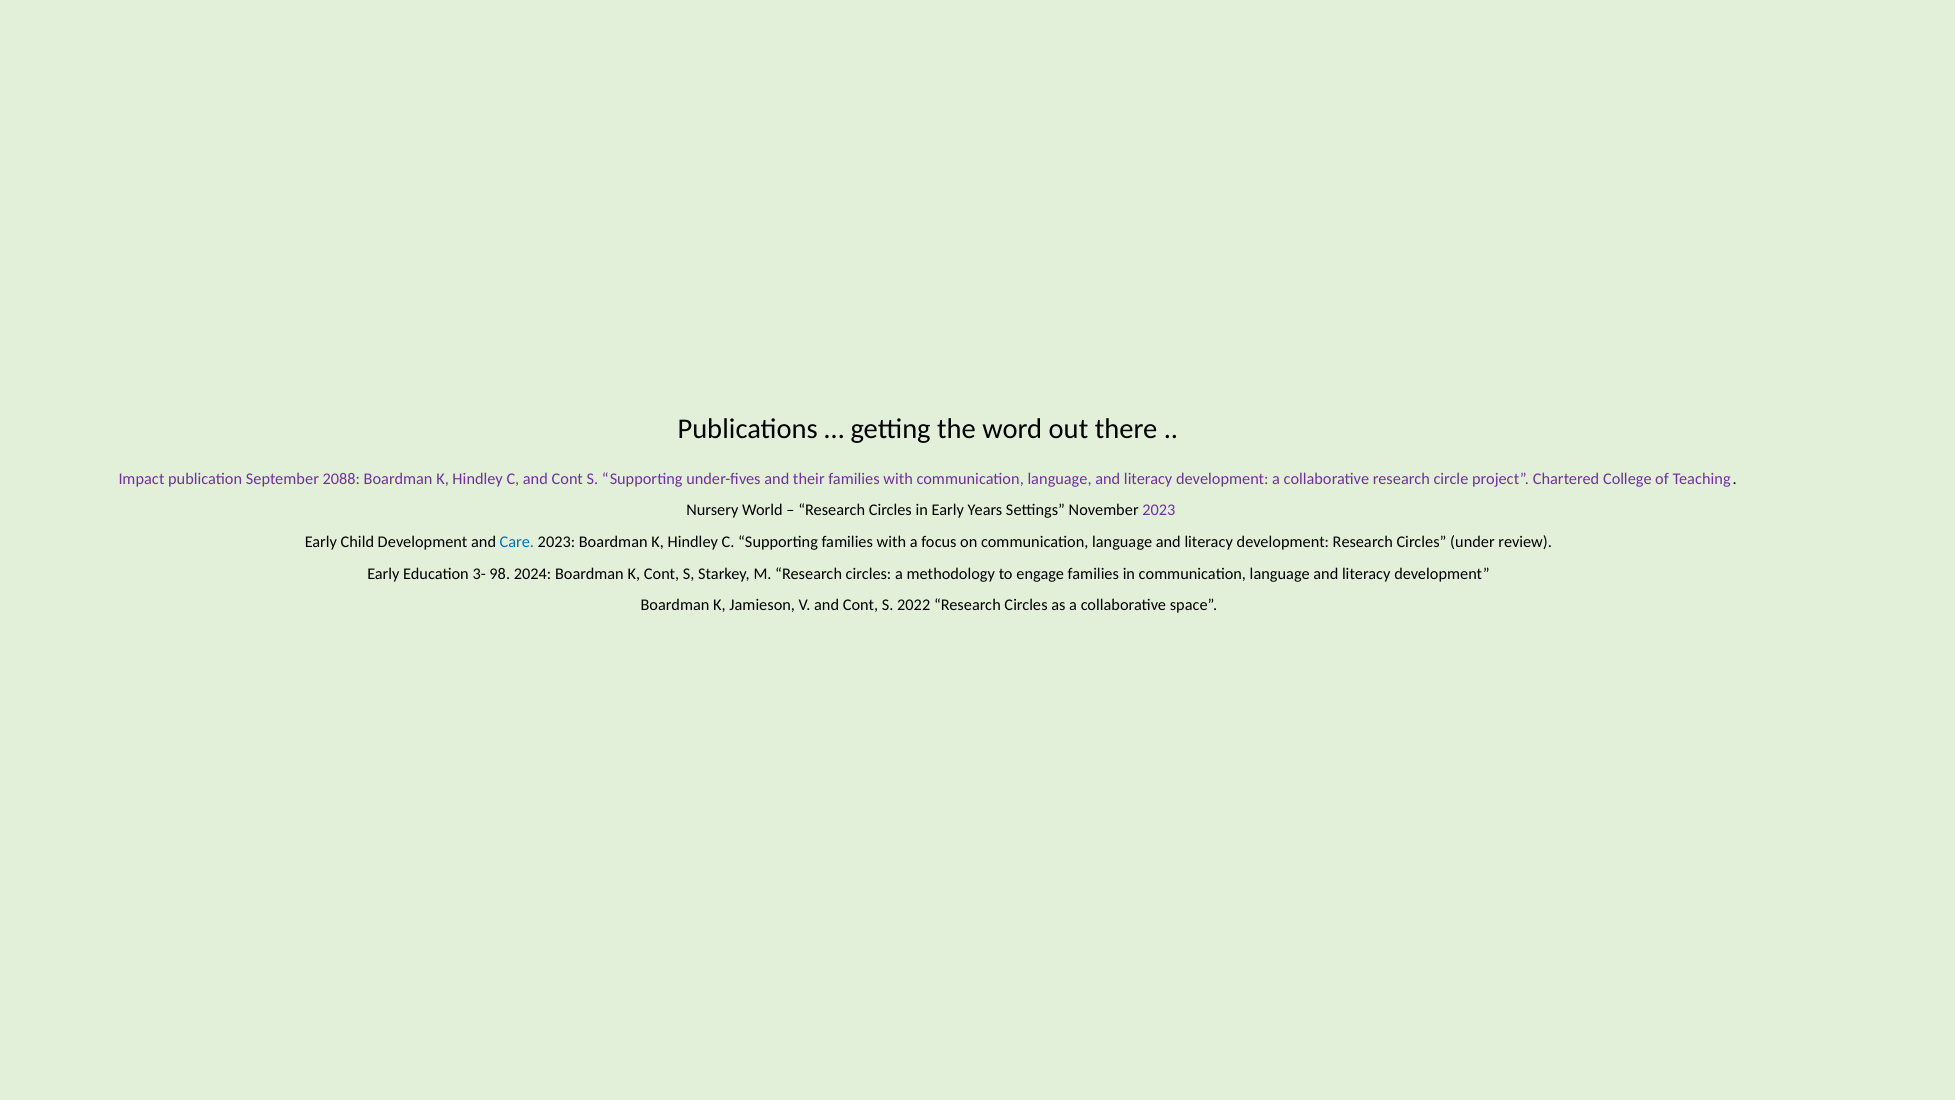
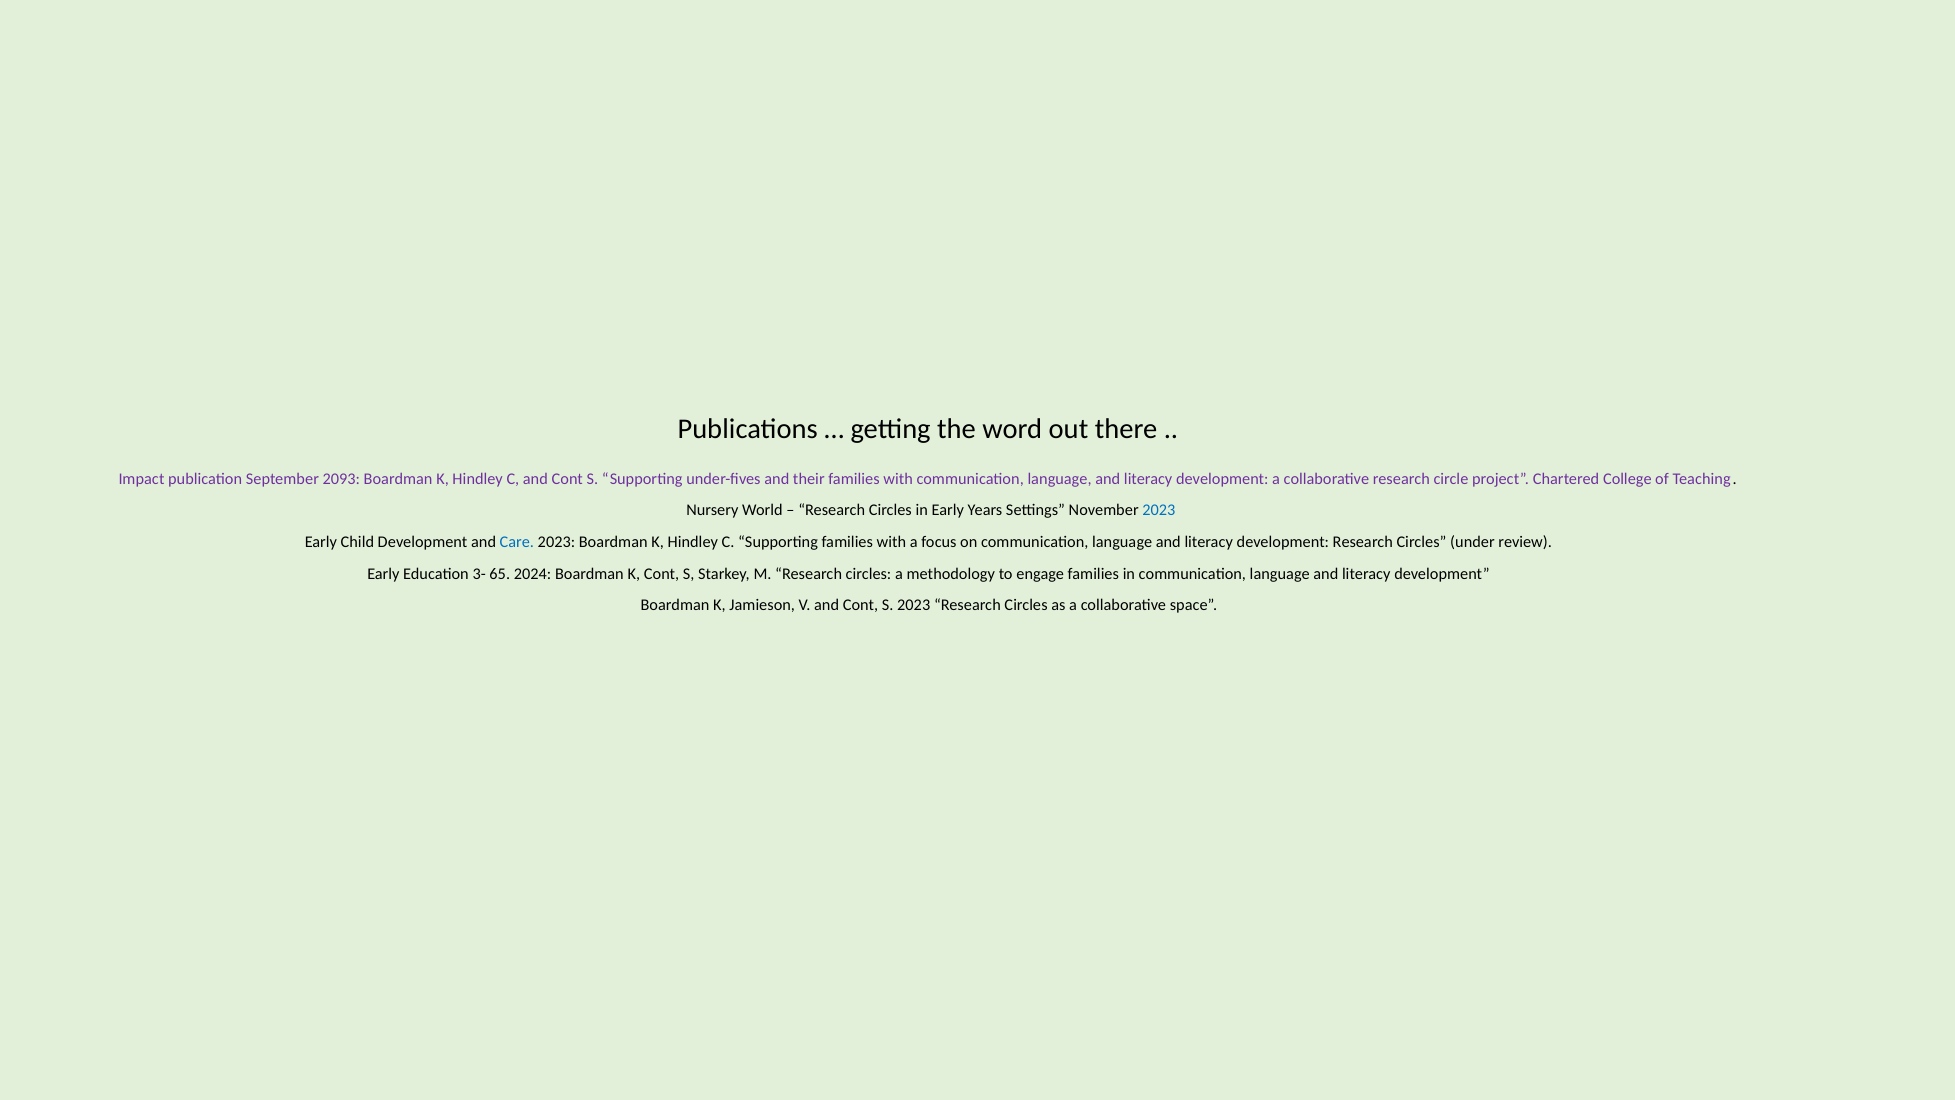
2088: 2088 -> 2093 (341, 479)
2023 colour: purple -> blue (1159, 510)
98: 98 -> 65 (500, 574)
S 2022: 2022 -> 2023 (914, 605)
